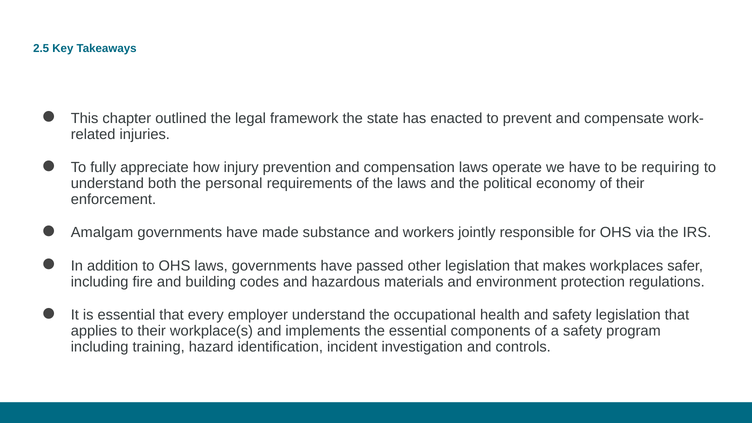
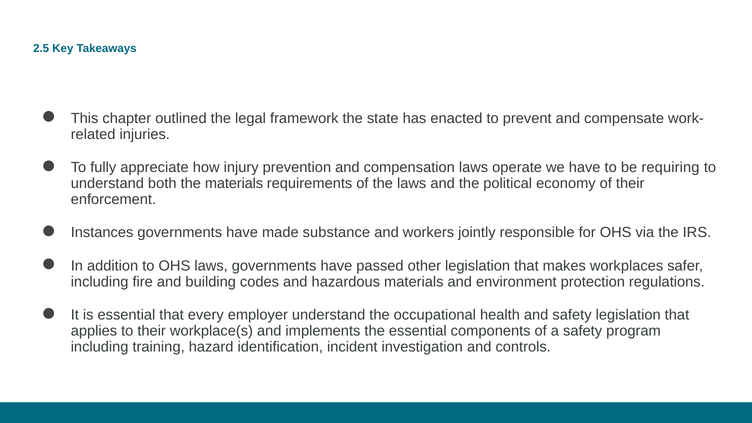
the personal: personal -> materials (234, 183)
Amalgam: Amalgam -> Instances (102, 233)
